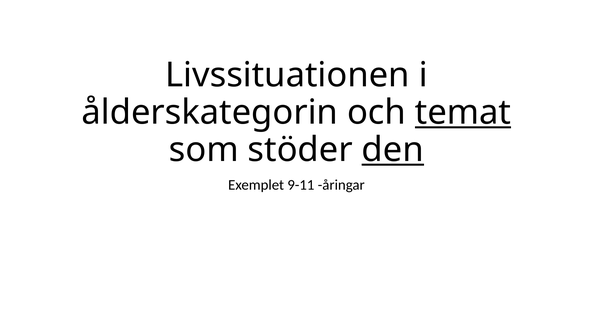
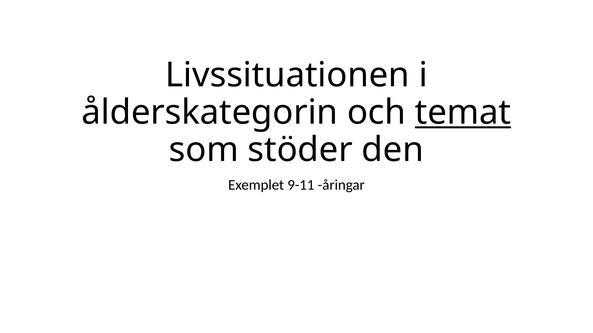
den underline: present -> none (393, 150)
